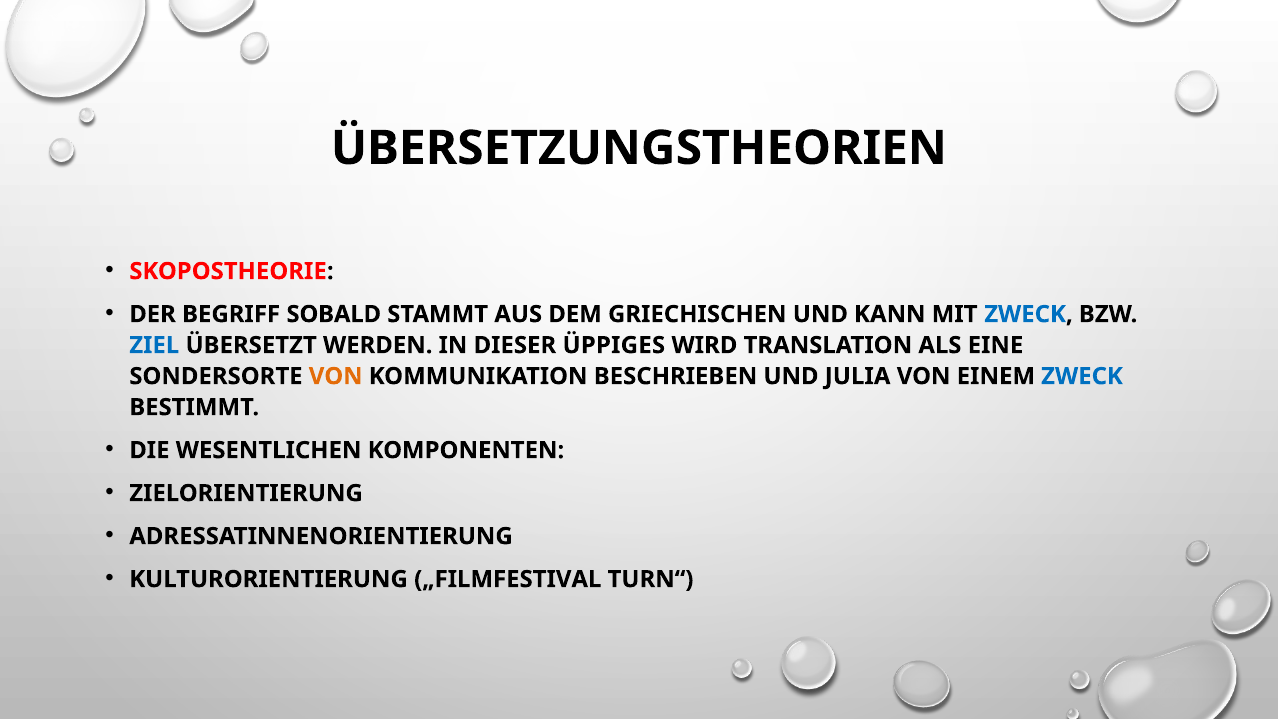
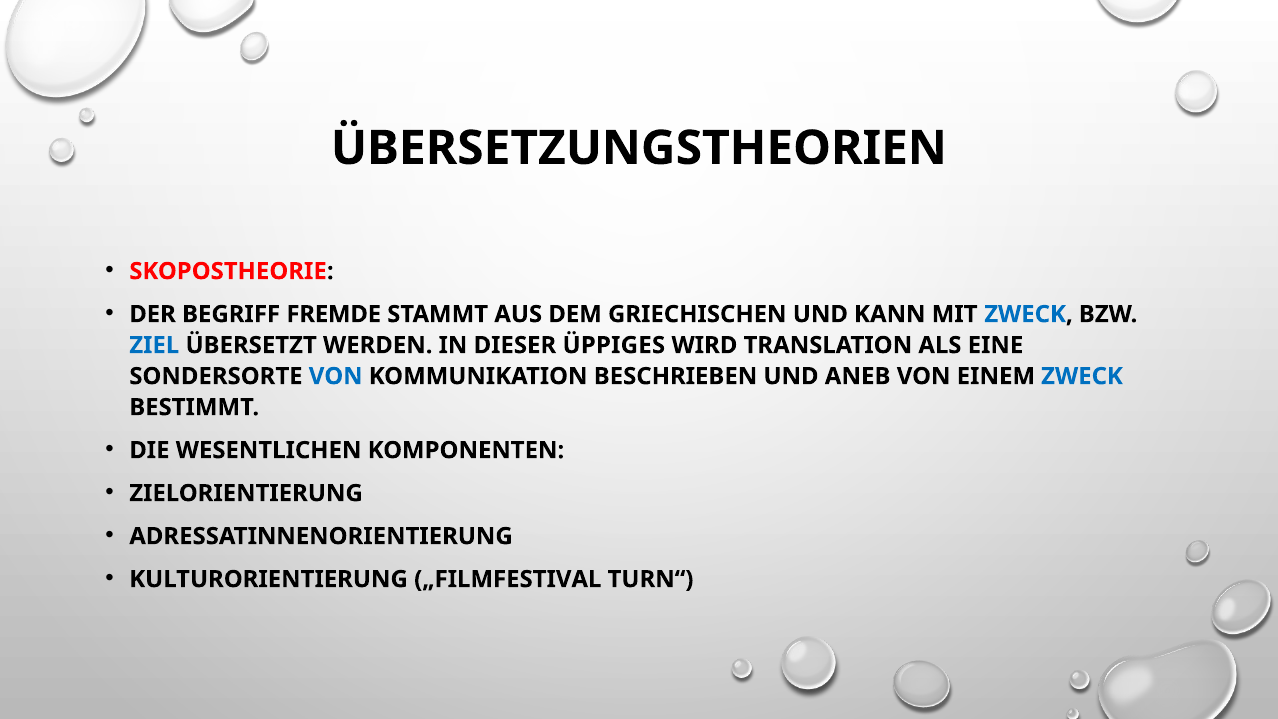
SOBALD: SOBALD -> FREMDE (334, 314)
VON colour: orange -> blue (336, 376)
JULIA: JULIA -> ANEB (858, 376)
